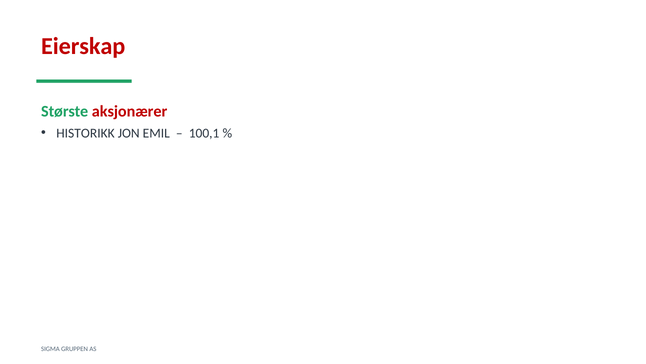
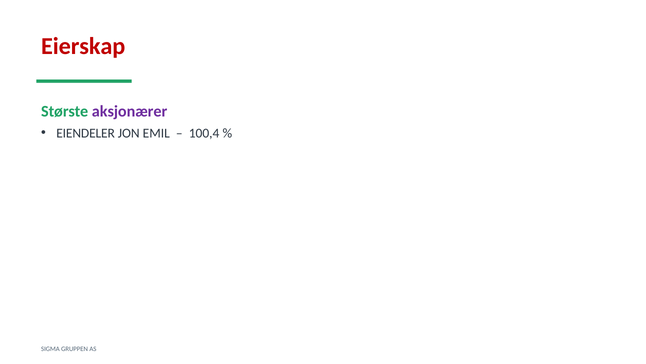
aksjonærer colour: red -> purple (130, 111)
HISTORIKK: HISTORIKK -> EIENDELER (86, 133)
100,1: 100,1 -> 100,4 (204, 133)
